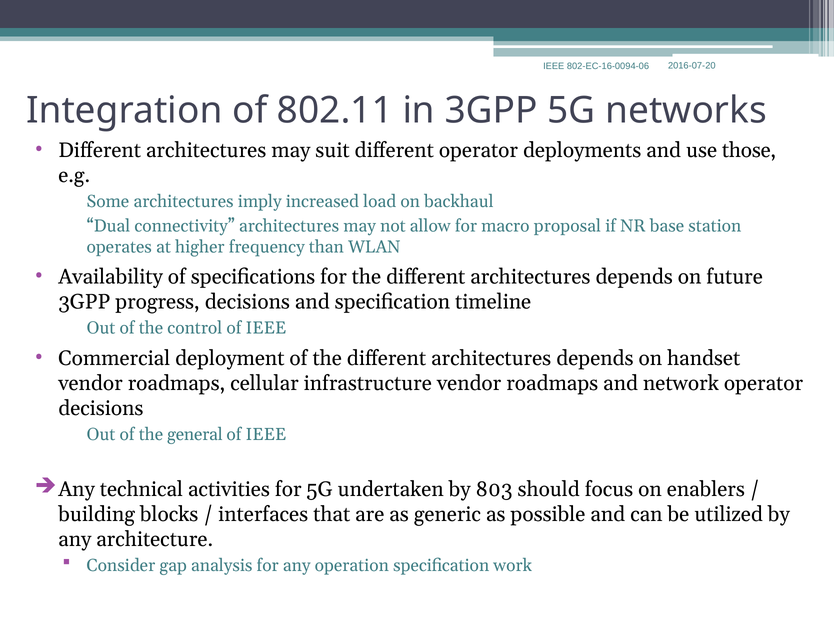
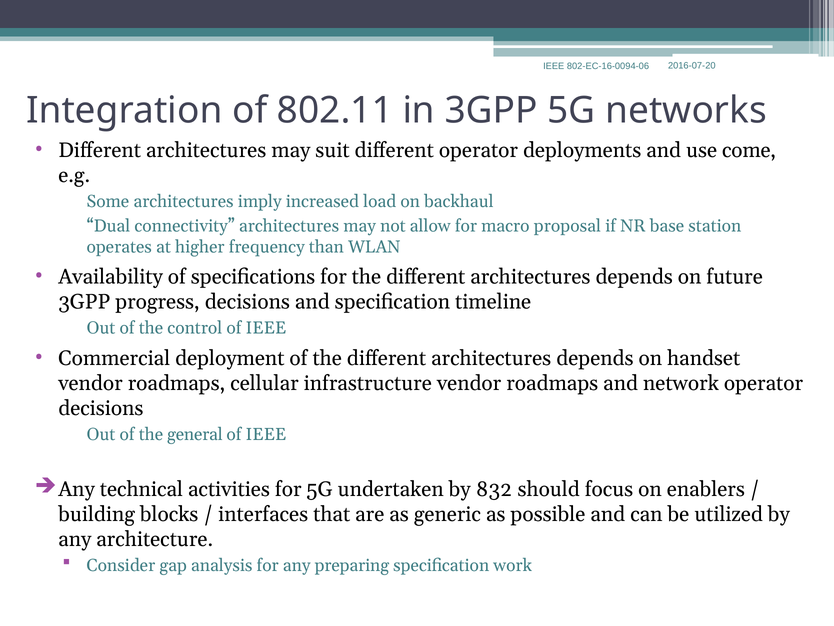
those: those -> come (749, 150)
803: 803 -> 832 (494, 489)
operation: operation -> preparing (352, 565)
